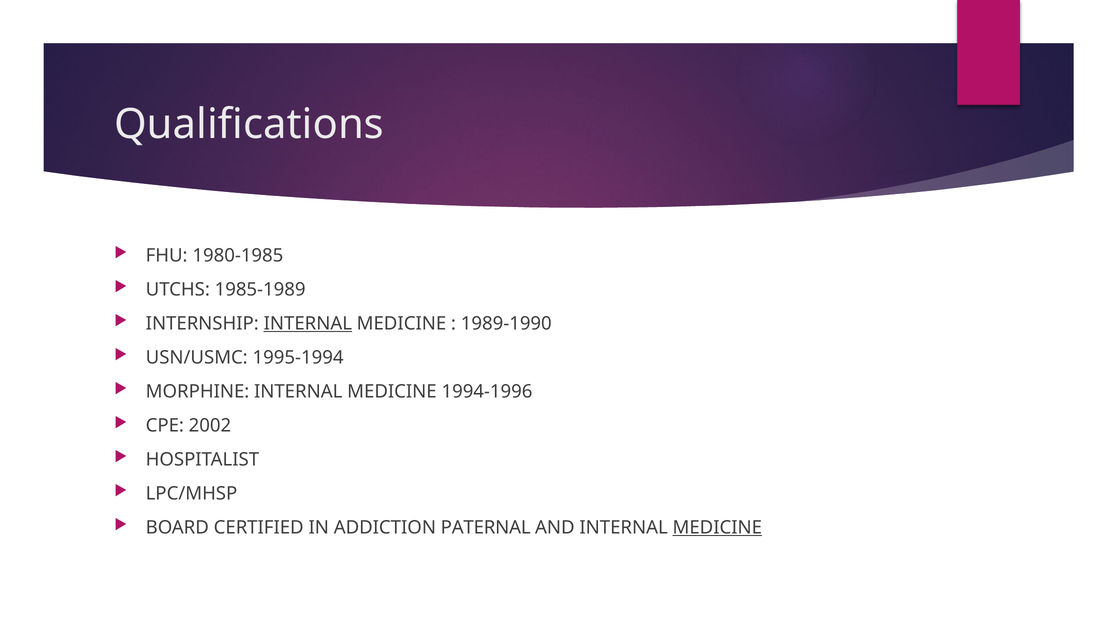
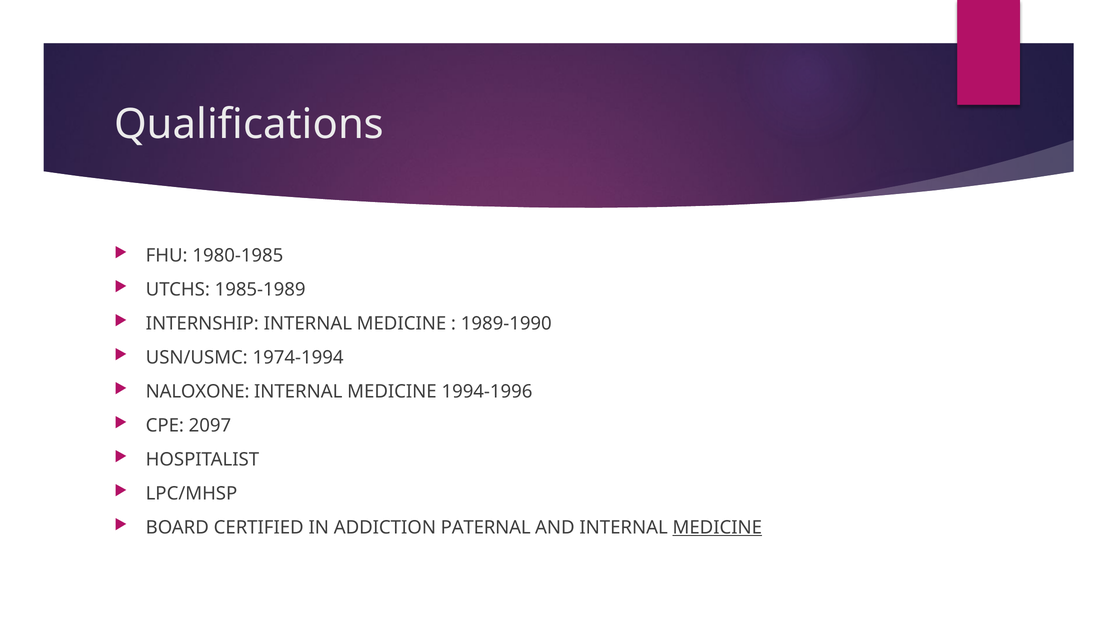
INTERNAL underline: present -> none (308, 323)
1995-1994: 1995-1994 -> 1974-1994 (298, 357)
MORPHINE: MORPHINE -> NALOXONE (198, 391)
2002: 2002 -> 2097 (210, 425)
